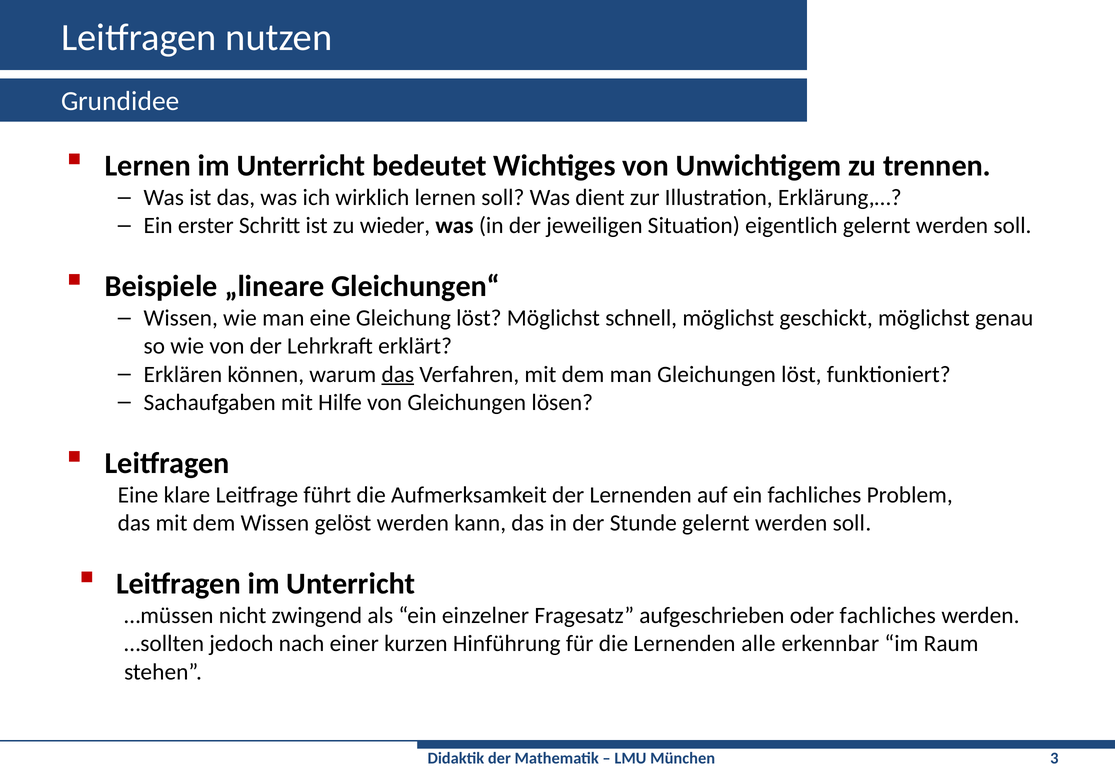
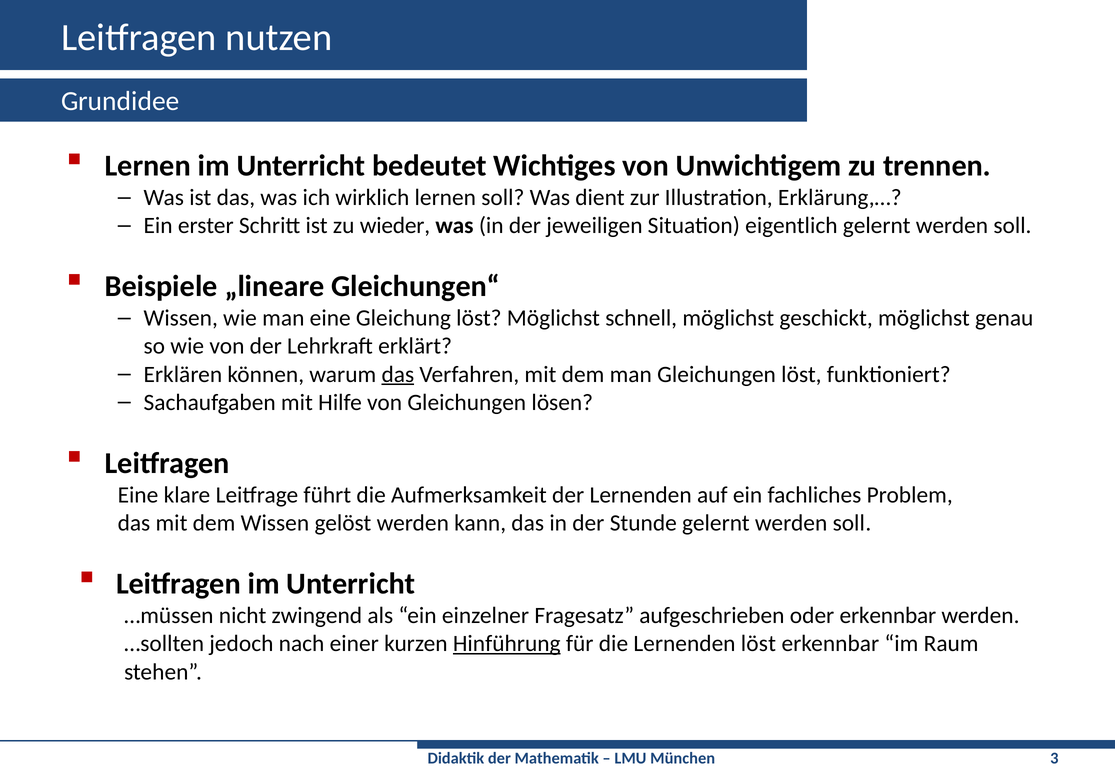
oder fachliches: fachliches -> erkennbar (888, 615)
Hinführung underline: none -> present (507, 643)
Lernenden alle: alle -> löst (758, 643)
